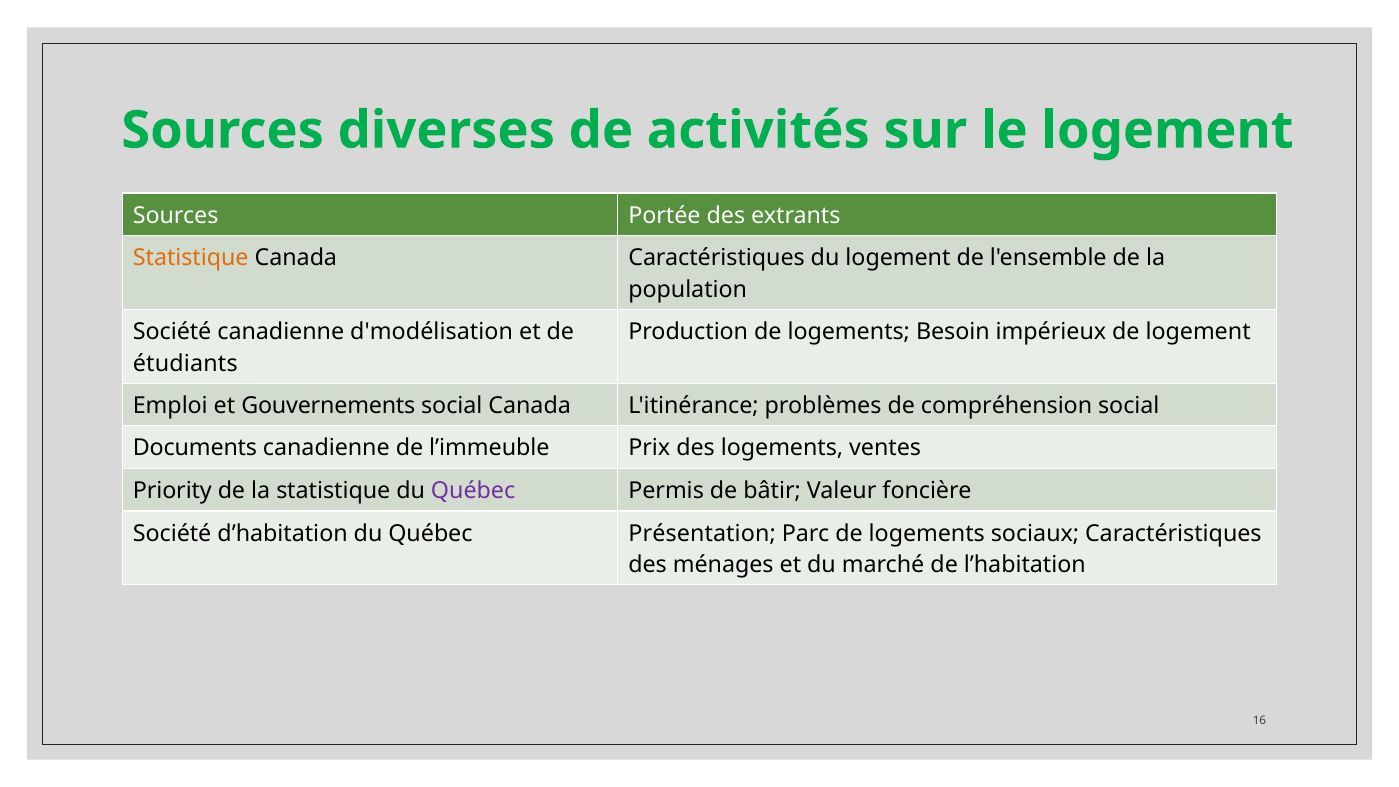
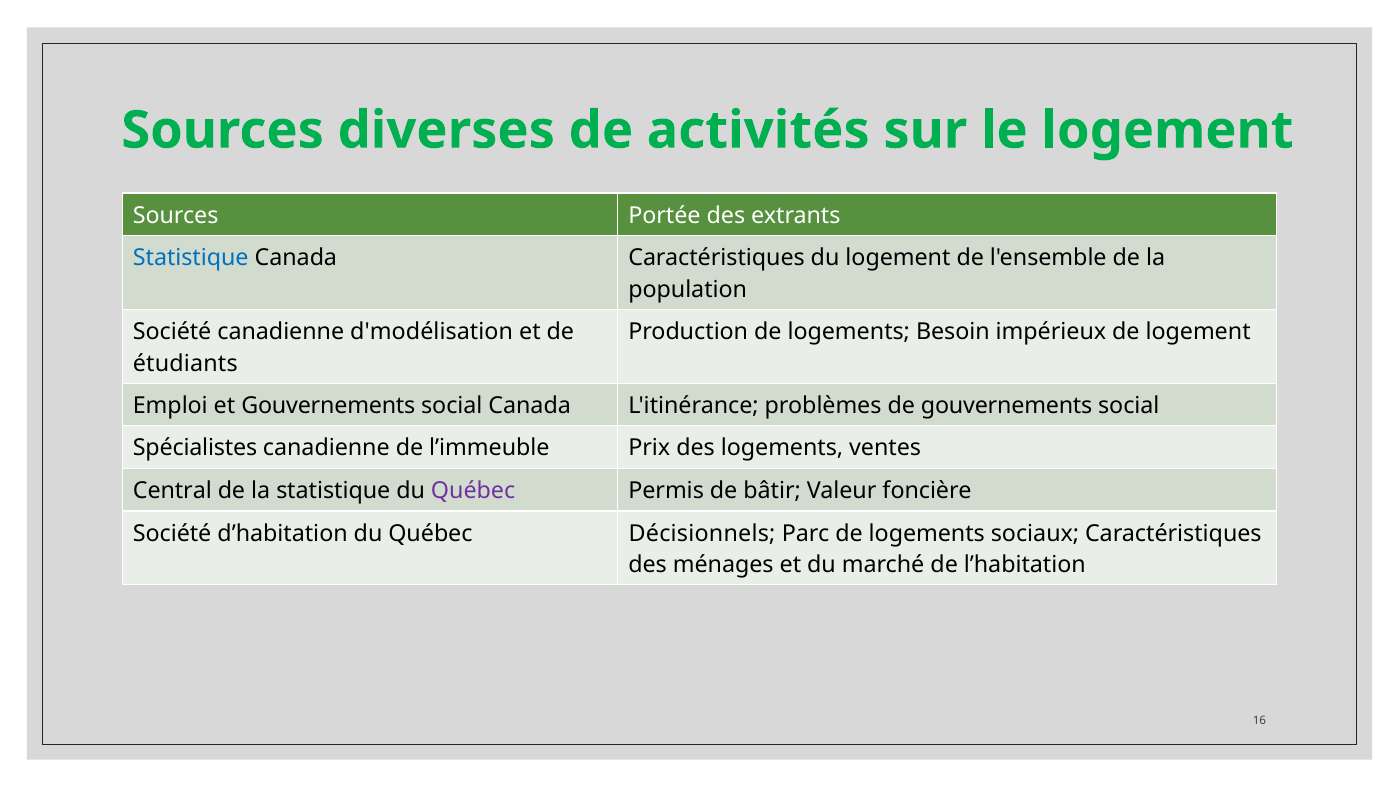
Statistique colour: orange -> blue (191, 258)
de compréhension: compréhension -> gouvernements (1007, 406)
Documents: Documents -> Spécialistes (195, 448)
Priority: Priority -> Central (172, 491)
Présentation: Présentation -> Décisionnels (702, 533)
